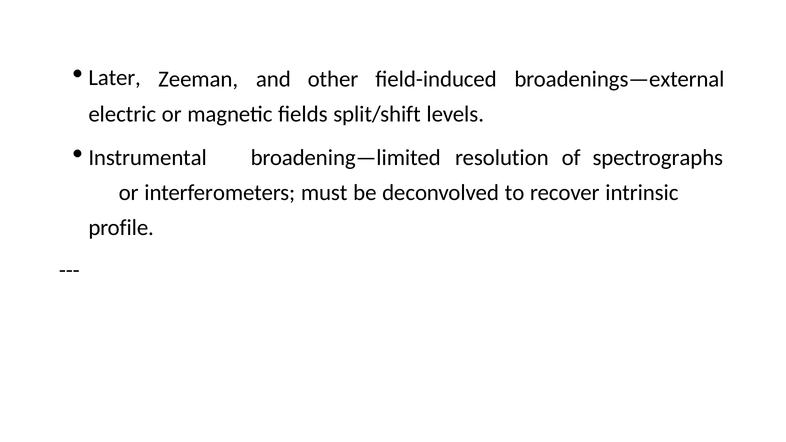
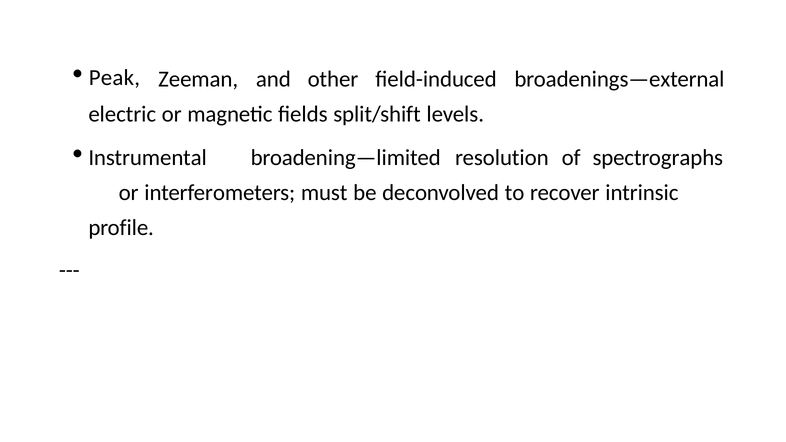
Later: Later -> Peak (114, 78)
